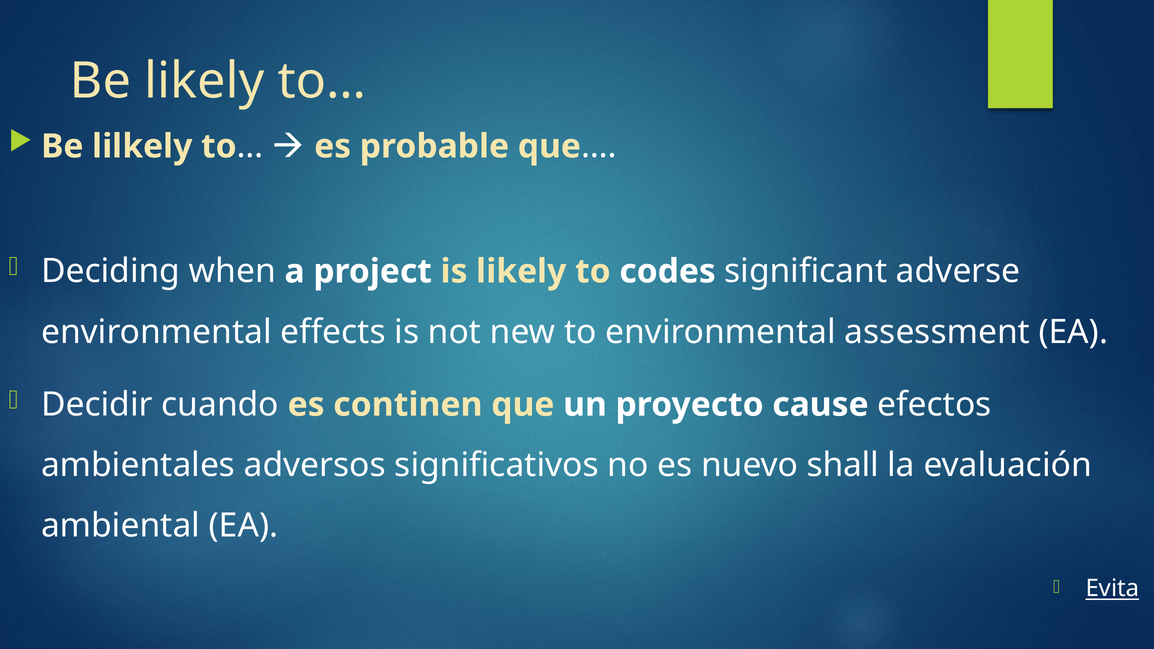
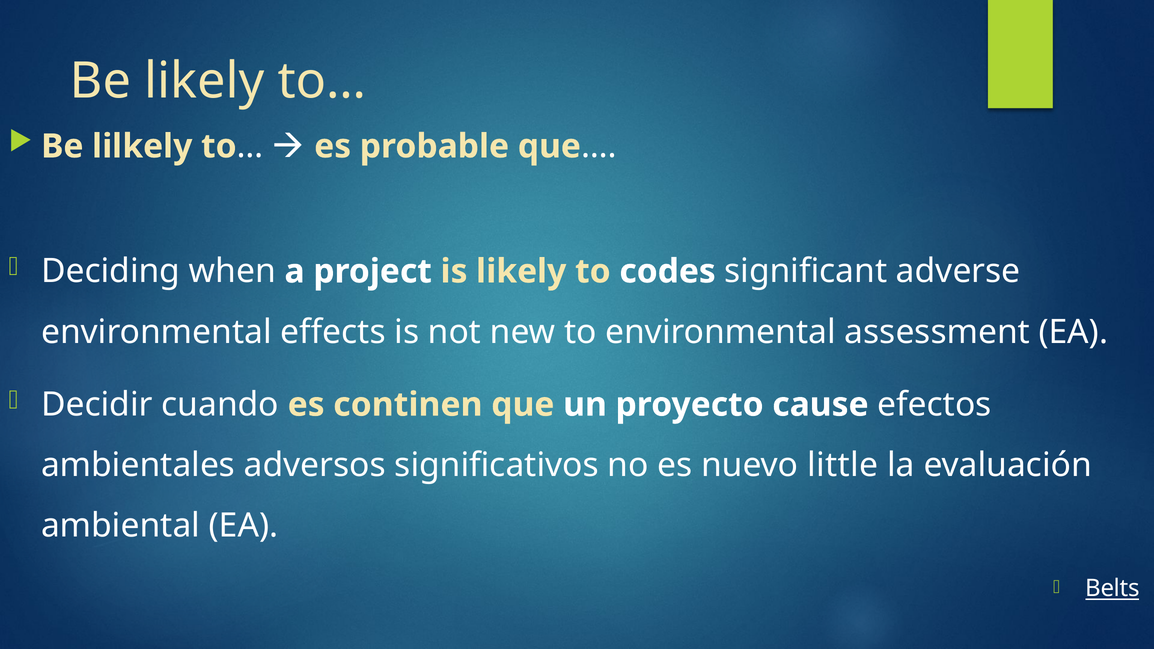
shall: shall -> little (843, 465)
Evita: Evita -> Belts (1112, 588)
